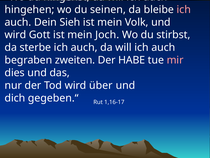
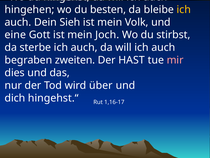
seinen: seinen -> besten (108, 10)
ich colour: pink -> yellow (184, 10)
wird: wird -> eine (15, 35)
HABE: HABE -> HAST (132, 60)
gegeben.“: gegeben.“ -> hingehst.“ (53, 98)
